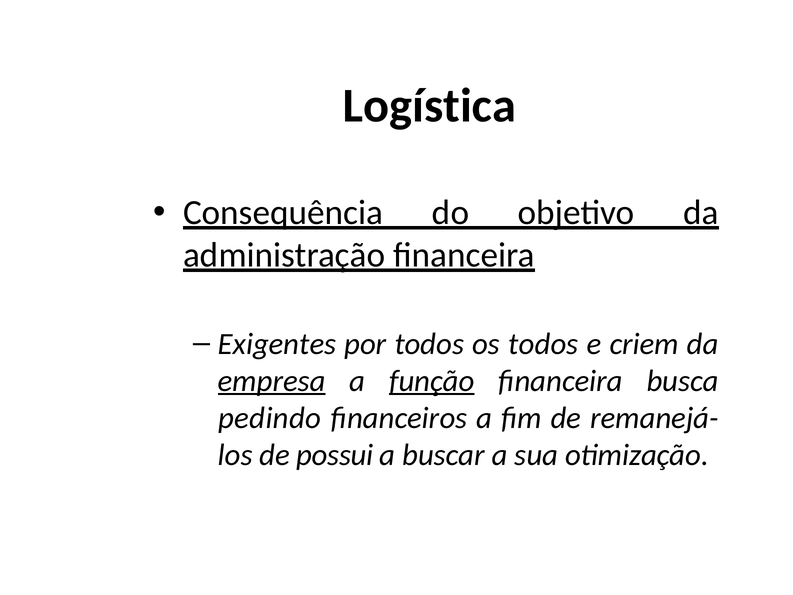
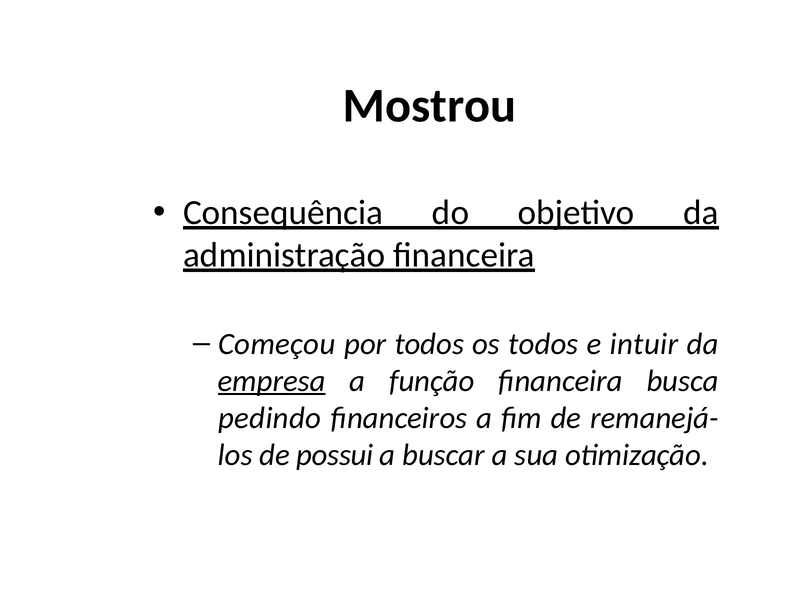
Logística: Logística -> Mostrou (429, 106)
Exigentes: Exigentes -> Começou (277, 344)
criem: criem -> intuir (644, 344)
função underline: present -> none (432, 381)
